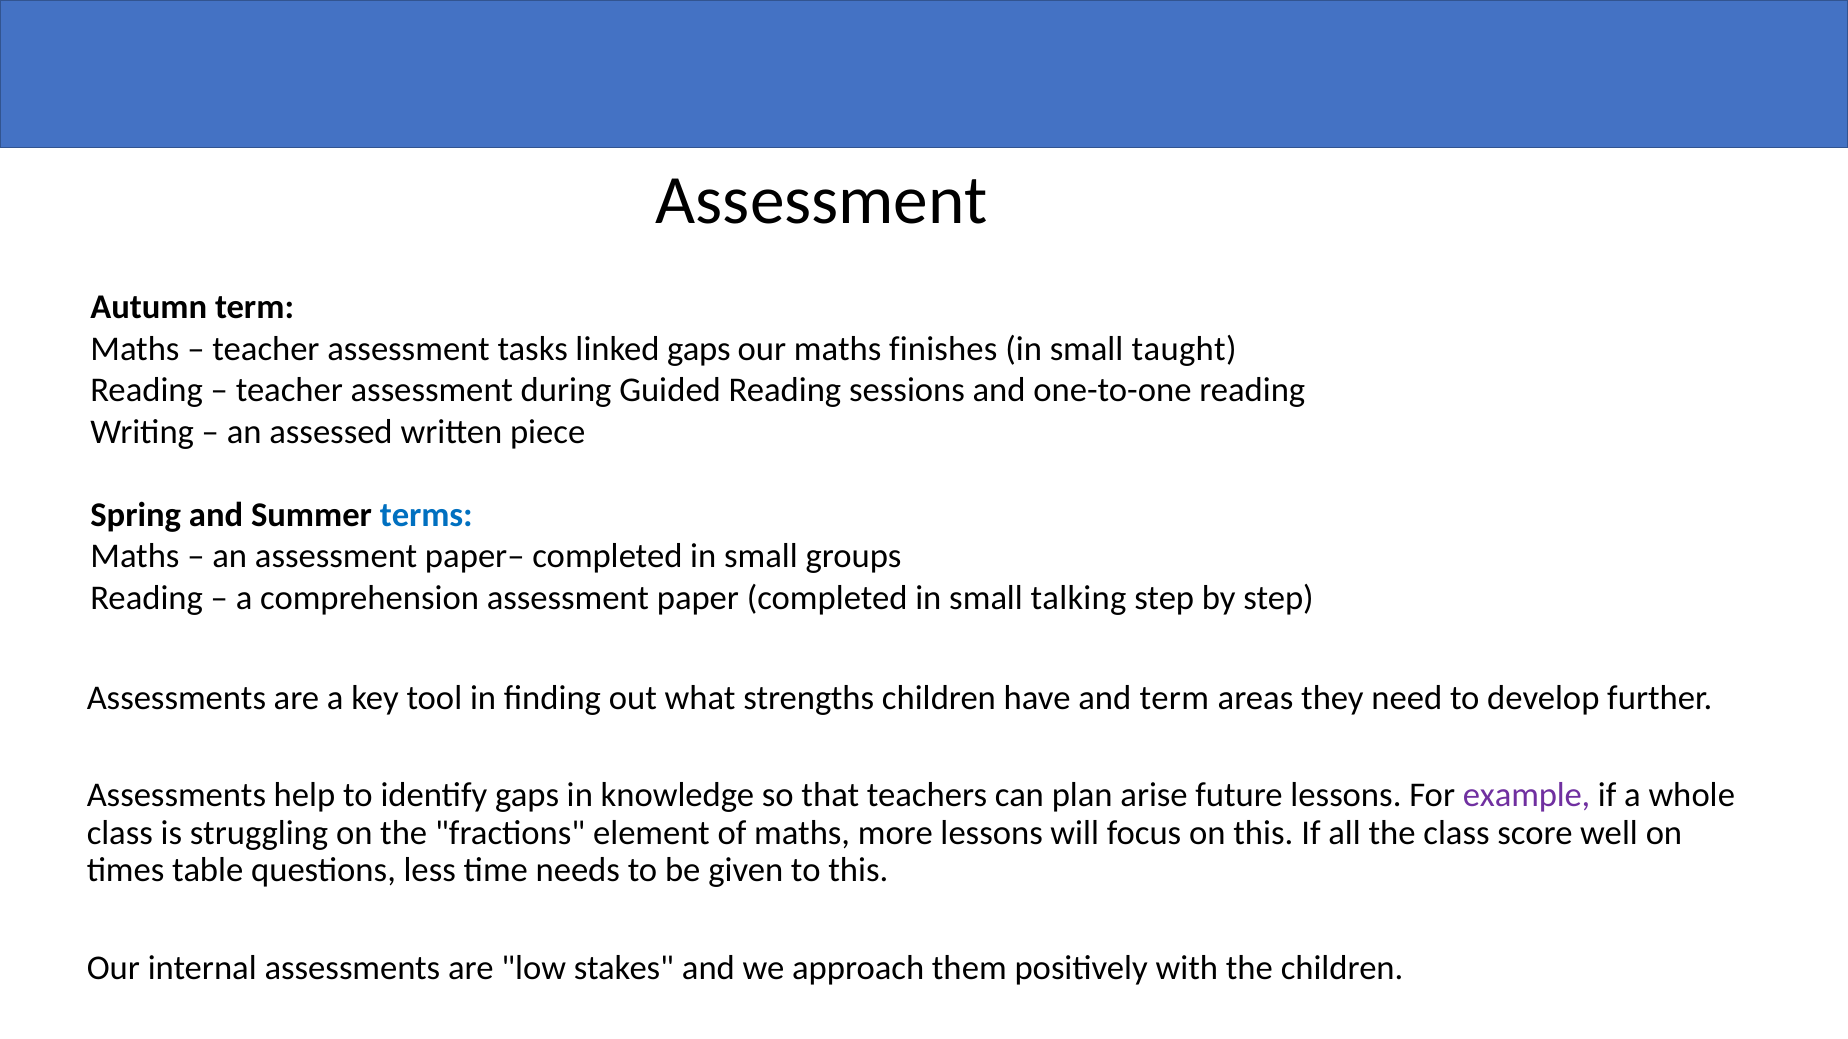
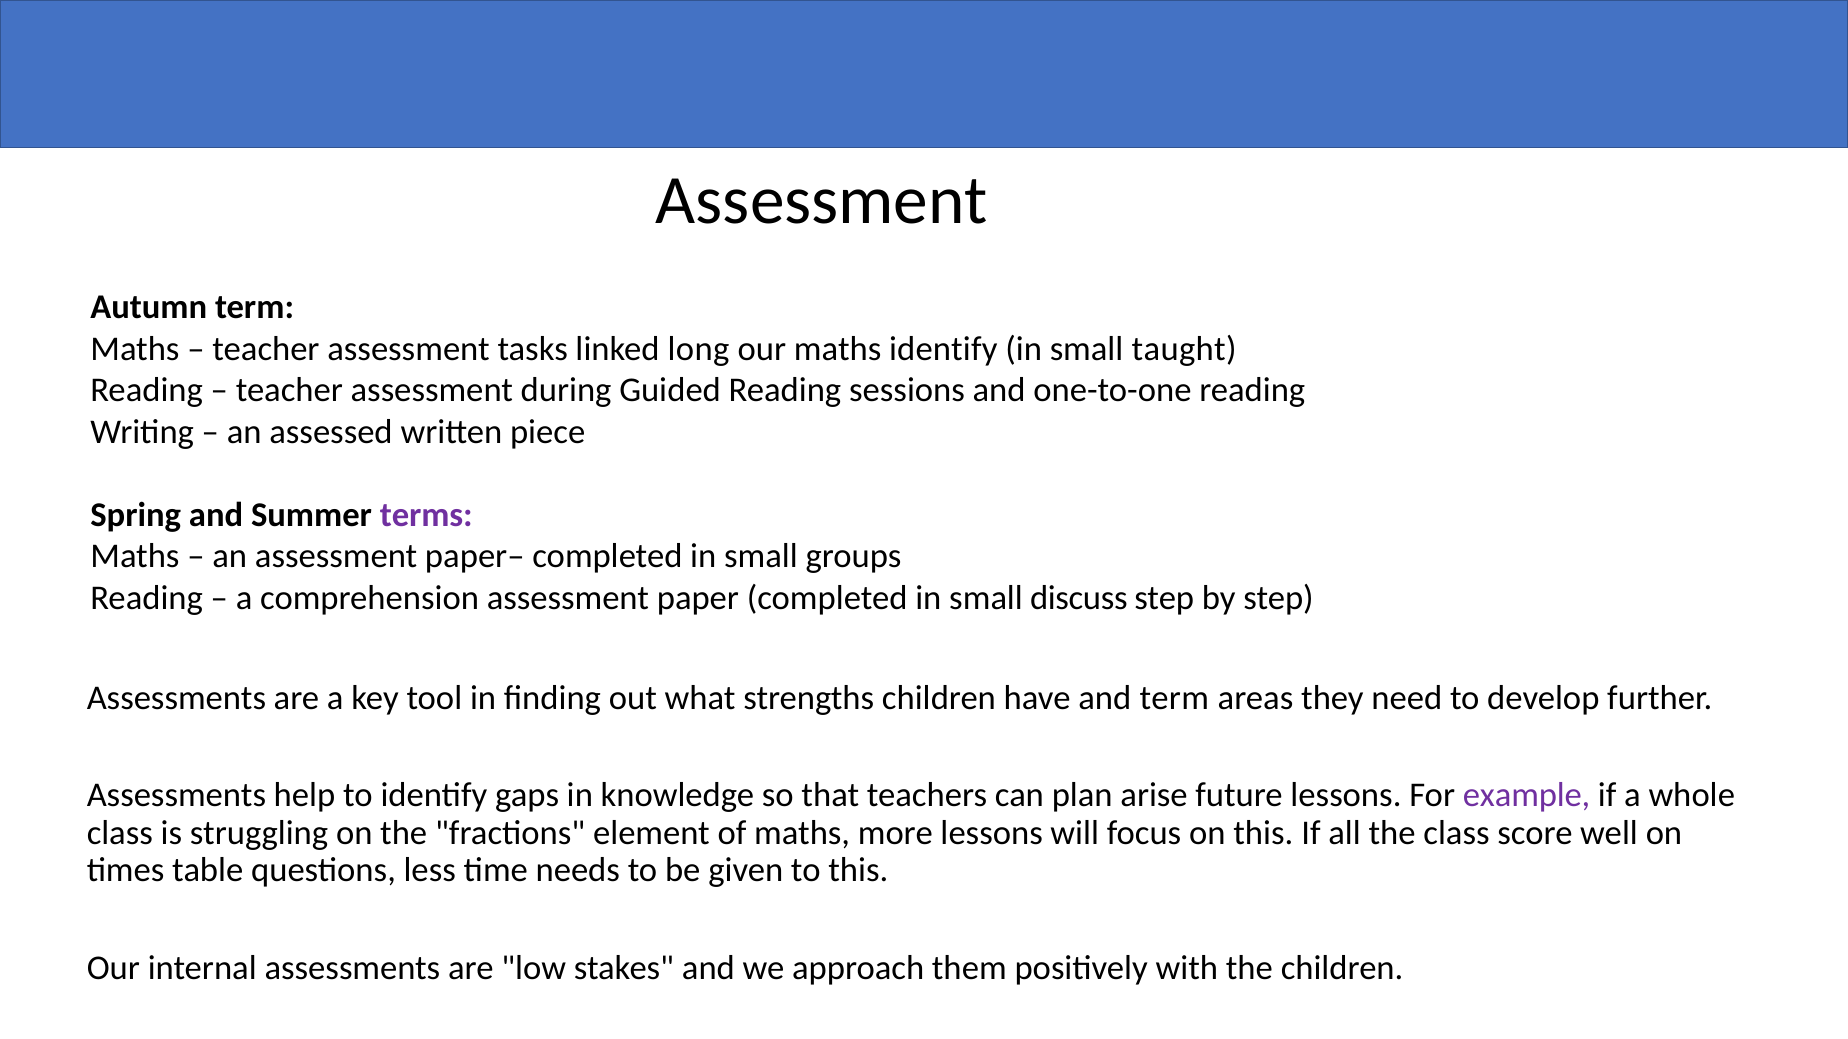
linked gaps: gaps -> long (698, 349)
maths finishes: finishes -> identify (943, 349)
terms colour: blue -> purple (426, 515)
talking: talking -> discuss (1079, 598)
